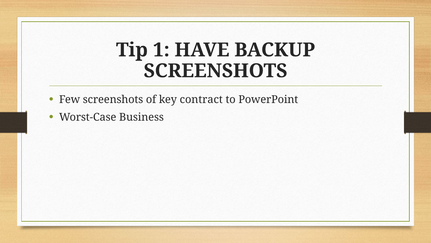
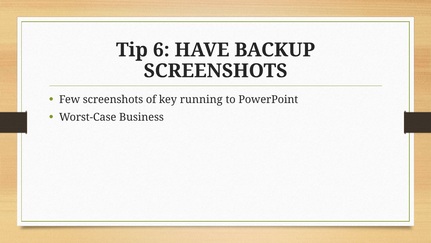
1: 1 -> 6 (161, 50)
contract: contract -> running (201, 99)
